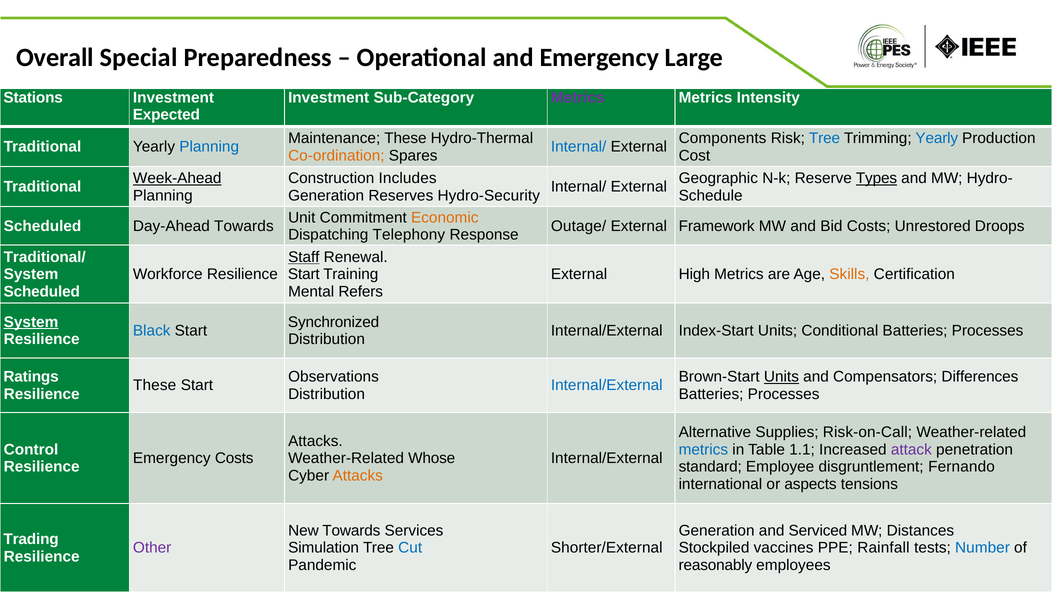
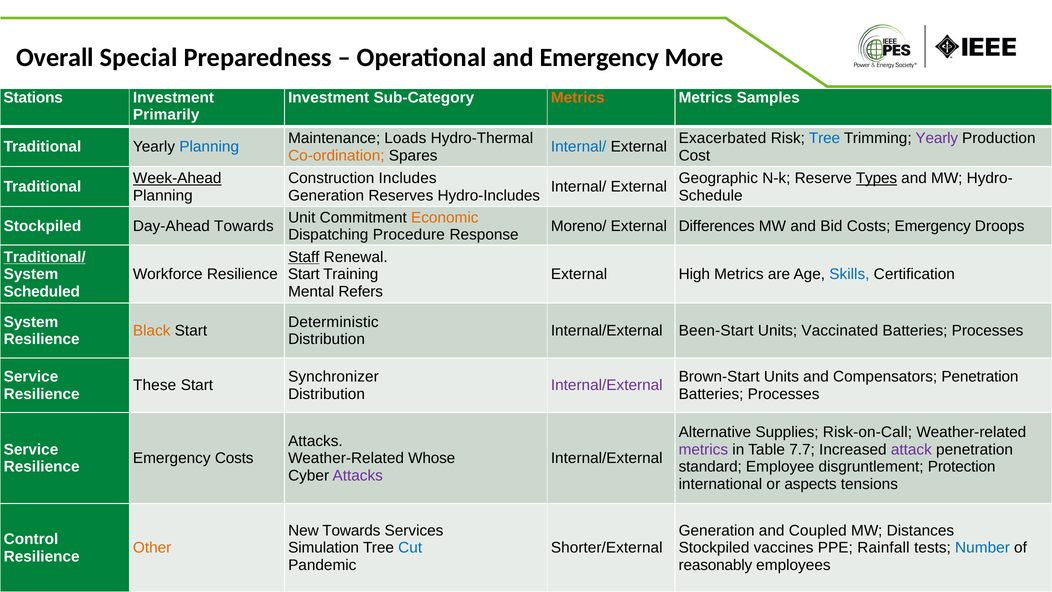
Large: Large -> More (694, 57)
Metrics colour: purple -> orange (578, 97)
Intensity: Intensity -> Samples (768, 97)
Expected: Expected -> Primarily (166, 115)
Maintenance These: These -> Loads (405, 138)
Components: Components -> Exacerbated (722, 138)
Yearly colour: blue -> purple (937, 138)
Hydro-Security: Hydro-Security -> Hydro-Includes (489, 195)
Scheduled: Scheduled -> Stockpiled (43, 226)
Outage/: Outage/ -> Moreno/ (579, 226)
Framework: Framework -> Differences (717, 226)
Costs Unrestored: Unrestored -> Emergency (933, 226)
Telephony: Telephony -> Procedure (409, 235)
Traditional/ underline: none -> present (45, 257)
Skills colour: orange -> blue (849, 274)
System underline: present -> none (31, 322)
Synchronized: Synchronized -> Deterministic (333, 322)
Black colour: blue -> orange (152, 331)
Index-Start: Index-Start -> Been-Start (716, 331)
Conditional: Conditional -> Vaccinated (840, 331)
Ratings: Ratings -> Service (31, 377)
Observations: Observations -> Synchronizer (333, 377)
Units underline: present -> none (781, 377)
Compensators Differences: Differences -> Penetration (980, 377)
Internal/External colour: blue -> purple (607, 385)
Control: Control -> Service (31, 449)
metrics colour: blue -> purple (703, 449)
1.1: 1.1 -> 7.7 (802, 449)
Fernando: Fernando -> Protection (962, 467)
Attacks colour: orange -> purple (358, 475)
Serviced: Serviced -> Coupled (818, 530)
Trading: Trading -> Control (31, 539)
Other colour: purple -> orange (152, 548)
